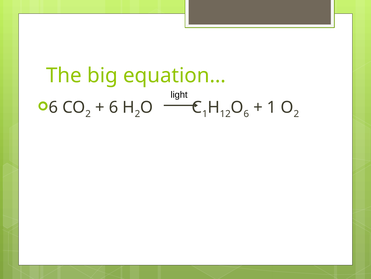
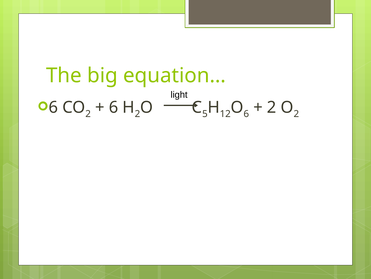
1: 1 -> 5 (205, 114)
1: 1 -> 2 (272, 107)
